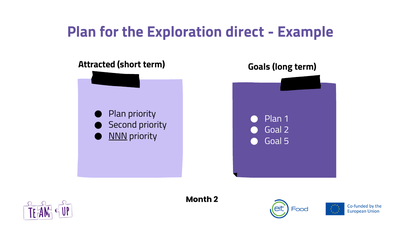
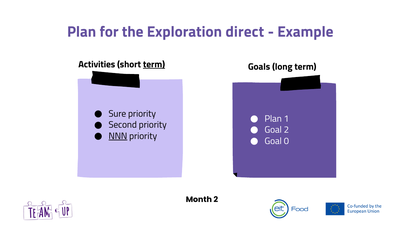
Attracted: Attracted -> Activities (97, 64)
term underline: none -> present (154, 64)
Plan: Plan -> Sure (117, 114)
5: 5 -> 0 (286, 141)
